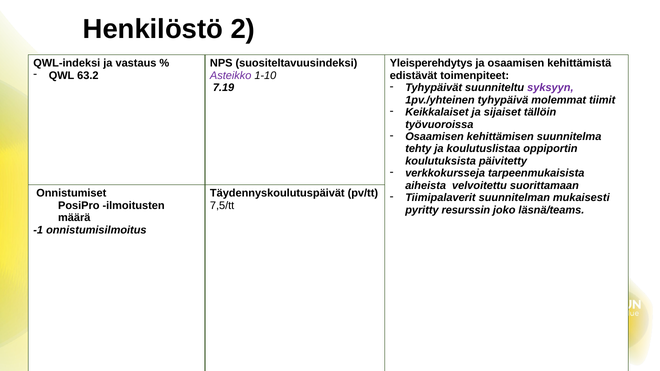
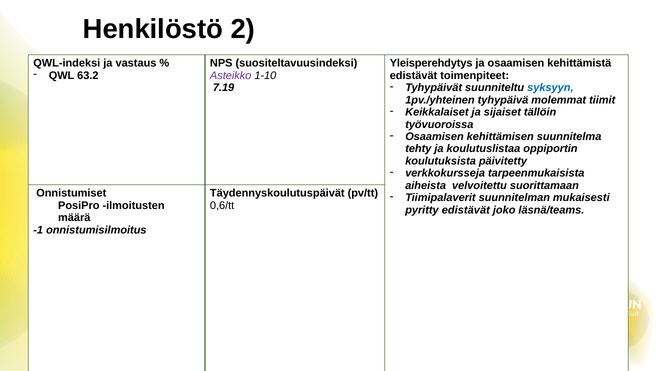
syksyyn colour: purple -> blue (550, 88)
7,5/tt: 7,5/tt -> 0,6/tt (222, 206)
pyritty resurssin: resurssin -> edistävät (466, 210)
